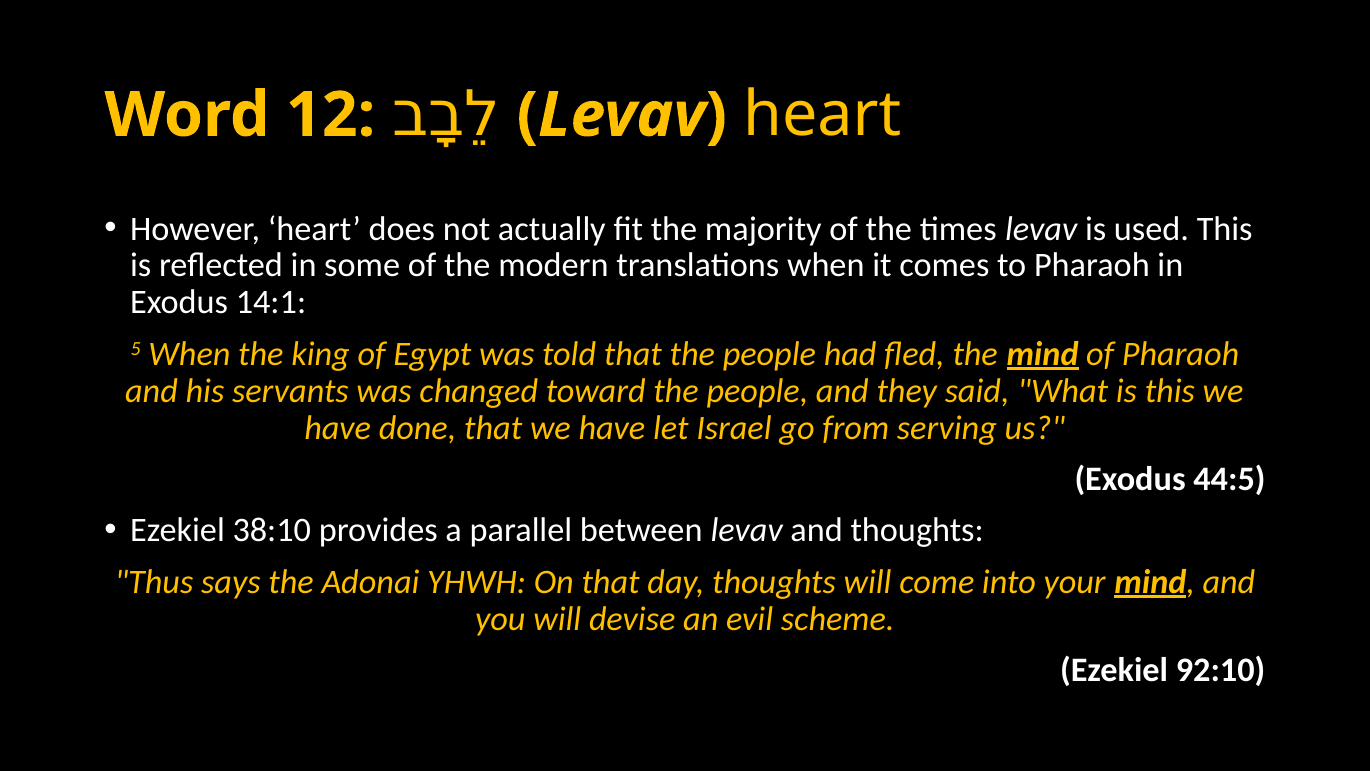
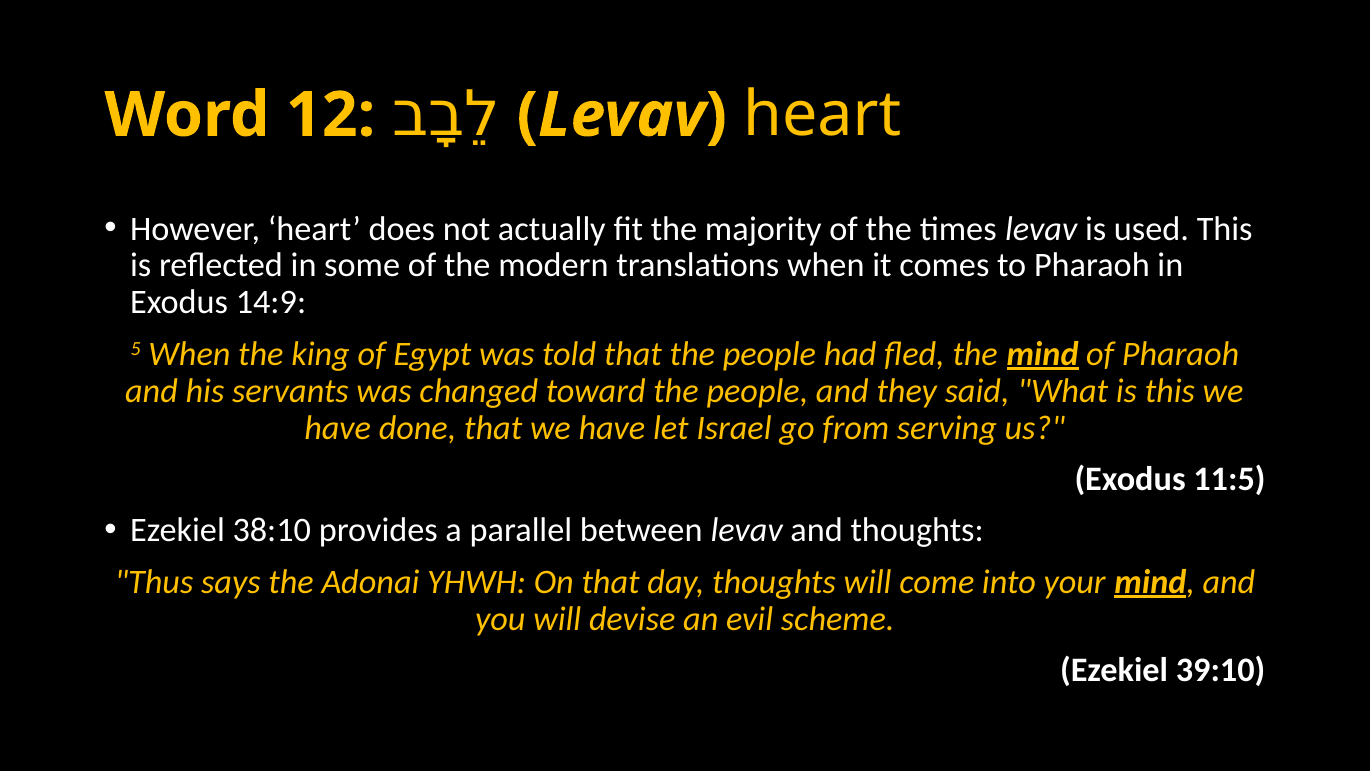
14:1: 14:1 -> 14:9 (271, 303)
44:5: 44:5 -> 11:5 (1229, 479)
92:10: 92:10 -> 39:10 (1221, 670)
